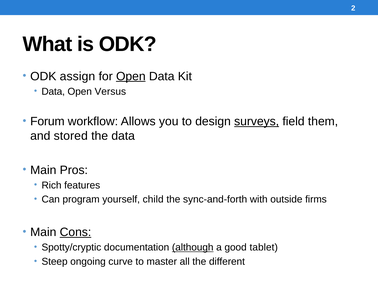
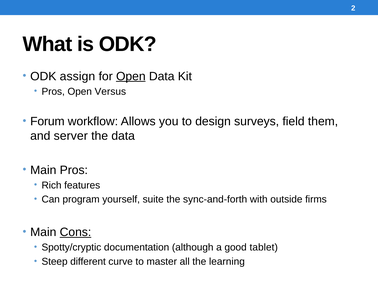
Data: Data -> Pros (53, 91)
surveys underline: present -> none (257, 121)
stored: stored -> server (71, 136)
child: child -> suite (153, 199)
although underline: present -> none (193, 247)
ongoing: ongoing -> different (88, 261)
different: different -> learning (227, 261)
